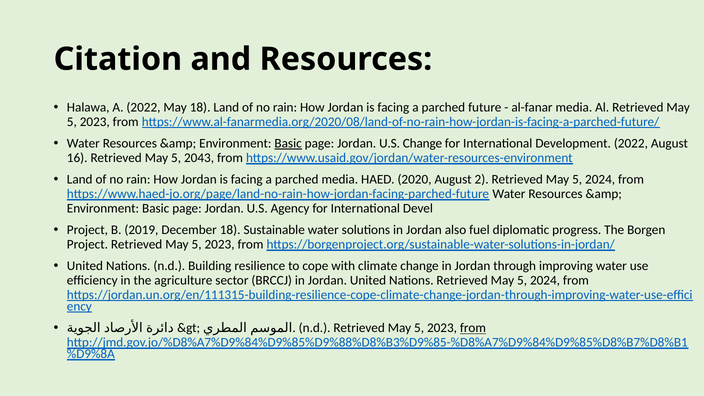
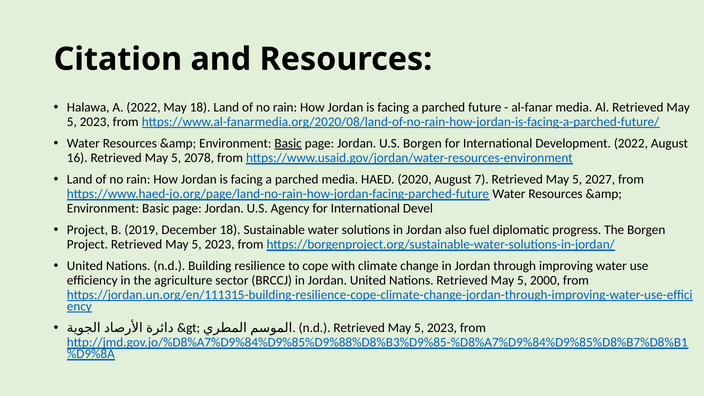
U.S Change: Change -> Borgen (422, 143)
2043: 2043 -> 2078 (199, 158)
2: 2 -> 7 (482, 180)
2024: 2024 -> 2027 (600, 180)
2024: 2024 -> 2000 (545, 280)
from underline: present -> none (473, 328)
